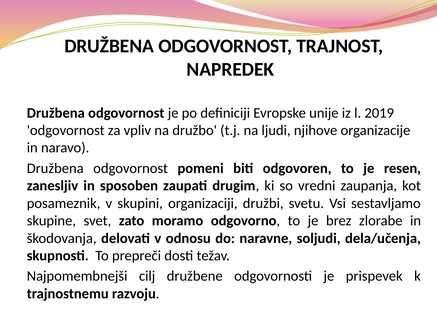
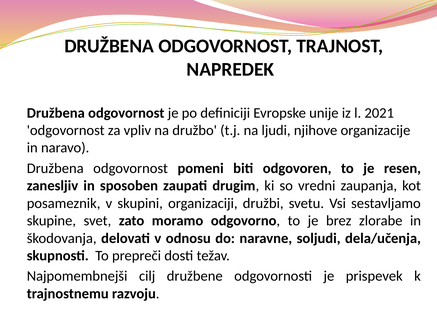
2019: 2019 -> 2021 (379, 113)
